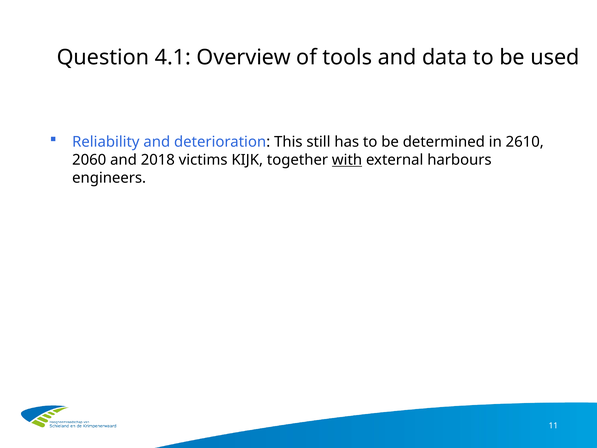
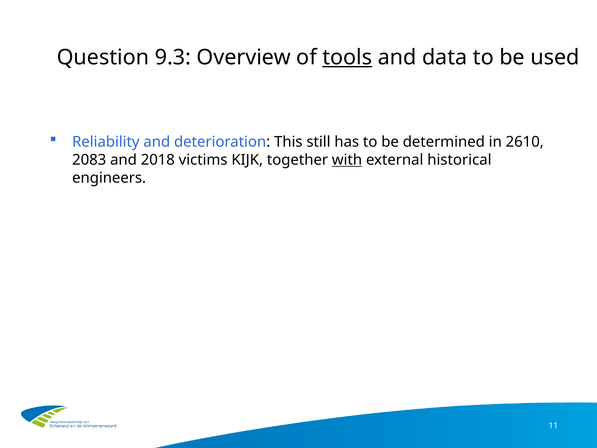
4.1: 4.1 -> 9.3 (173, 57)
tools underline: none -> present (347, 57)
2060: 2060 -> 2083 (89, 160)
harbours: harbours -> historical (459, 160)
